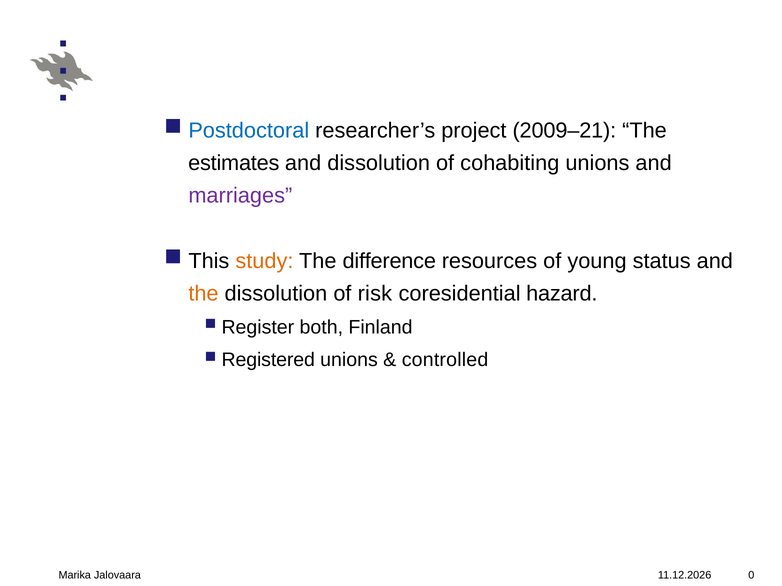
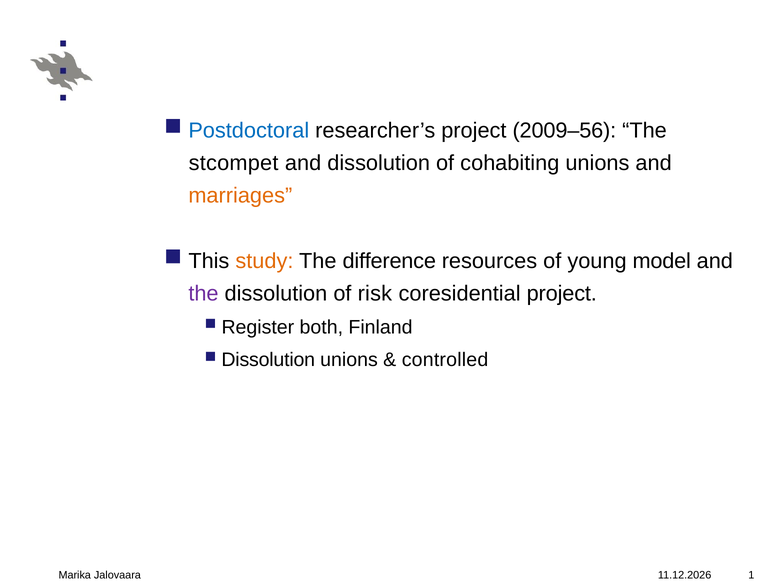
2009–21: 2009–21 -> 2009–56 (564, 131)
estimates: estimates -> stcompet (234, 163)
marriages colour: purple -> orange (240, 196)
status: status -> model (662, 261)
the colour: orange -> purple (203, 294)
coresidential hazard: hazard -> project (562, 294)
Registered: Registered -> Dissolution (268, 360)
0: 0 -> 1 (751, 575)
